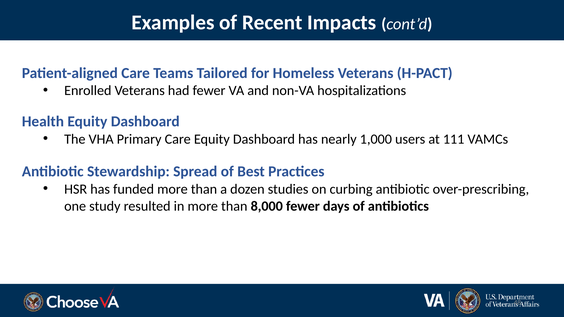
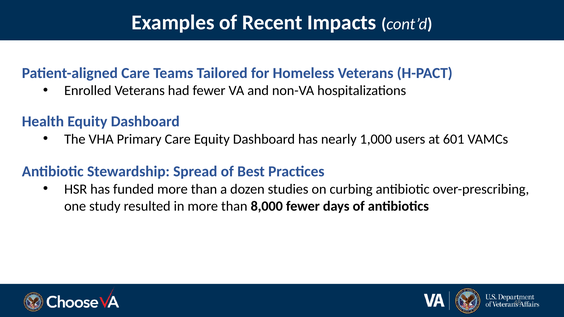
111: 111 -> 601 (454, 139)
